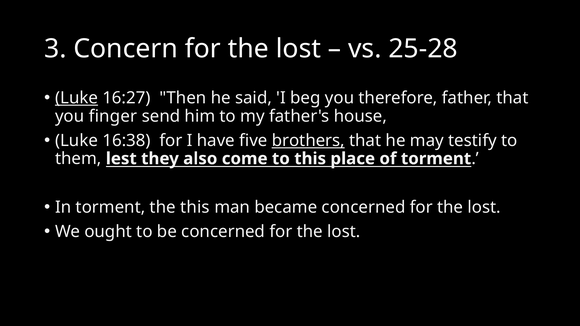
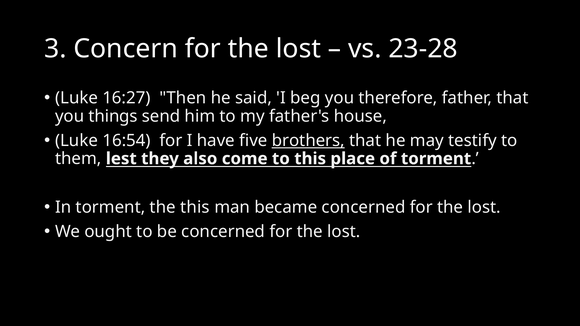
25-28: 25-28 -> 23-28 (423, 49)
Luke underline: present -> none (77, 98)
finger: finger -> things (113, 116)
16:38: 16:38 -> 16:54 (126, 141)
